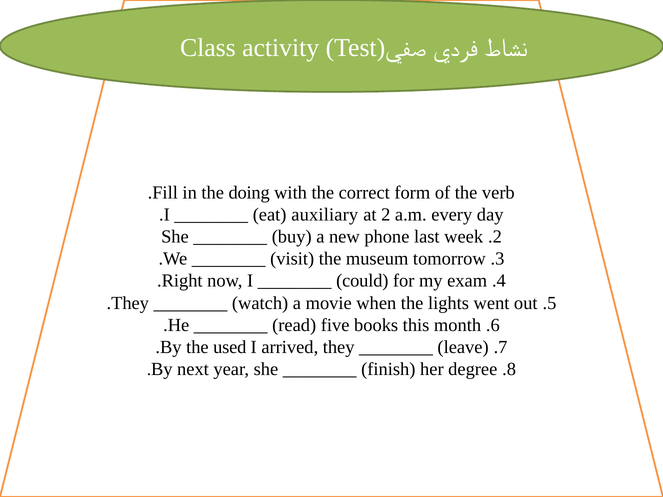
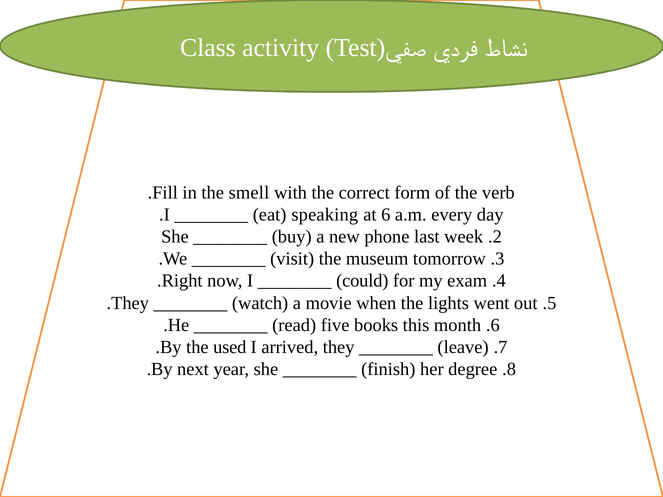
doing: doing -> smell (249, 193)
auxiliary: auxiliary -> speaking (325, 215)
at 2: 2 -> 6 (386, 215)
